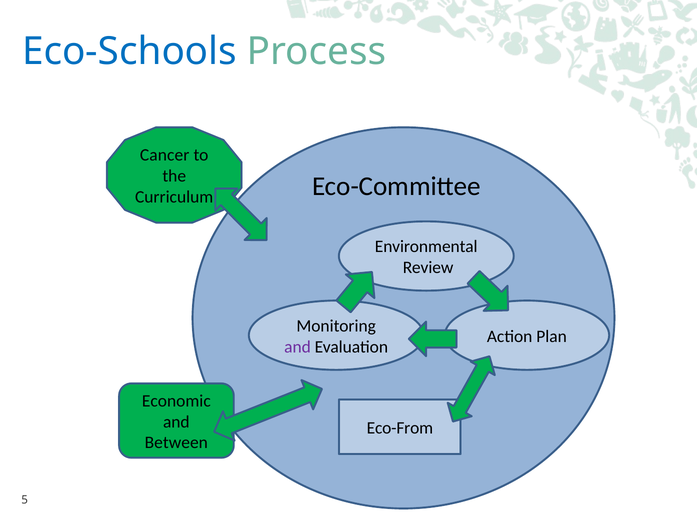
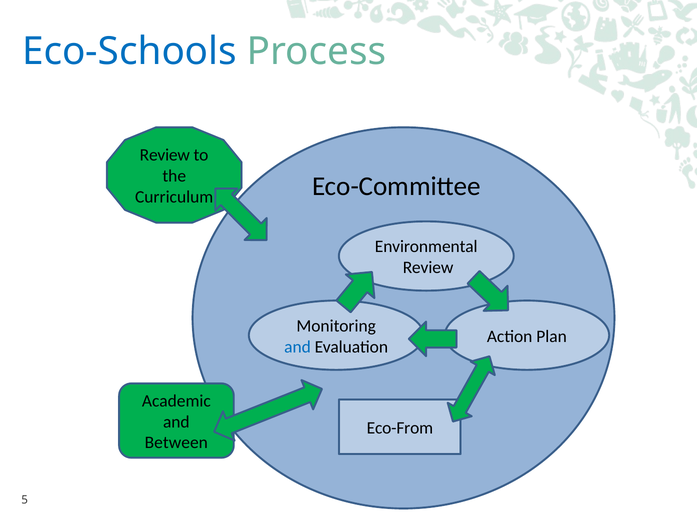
Cancer: Cancer -> Review (165, 155)
and colour: purple -> blue (297, 347)
Economic: Economic -> Academic (176, 401)
